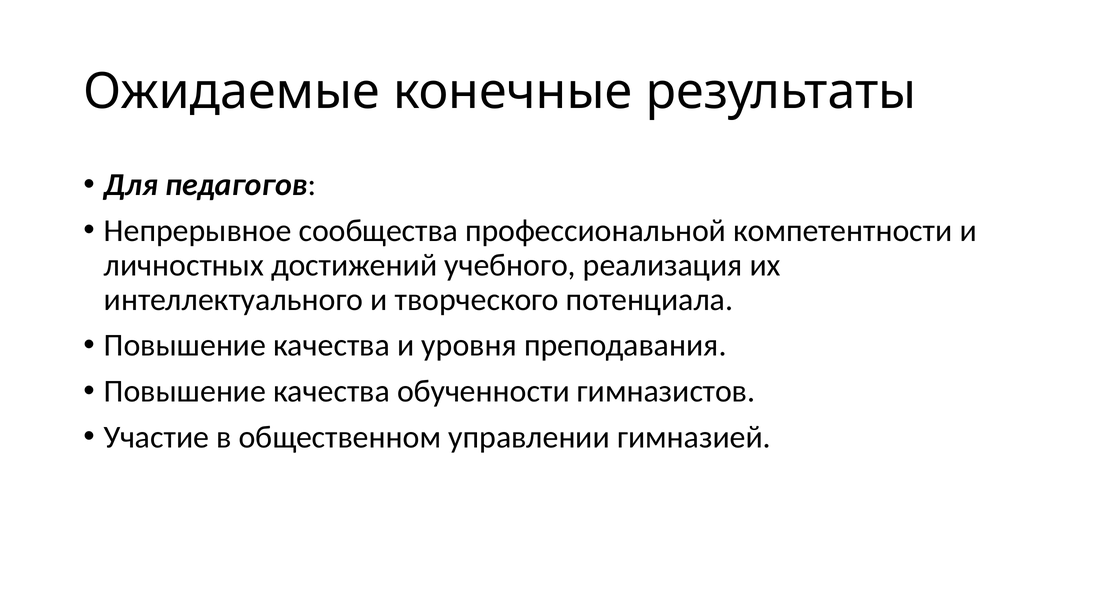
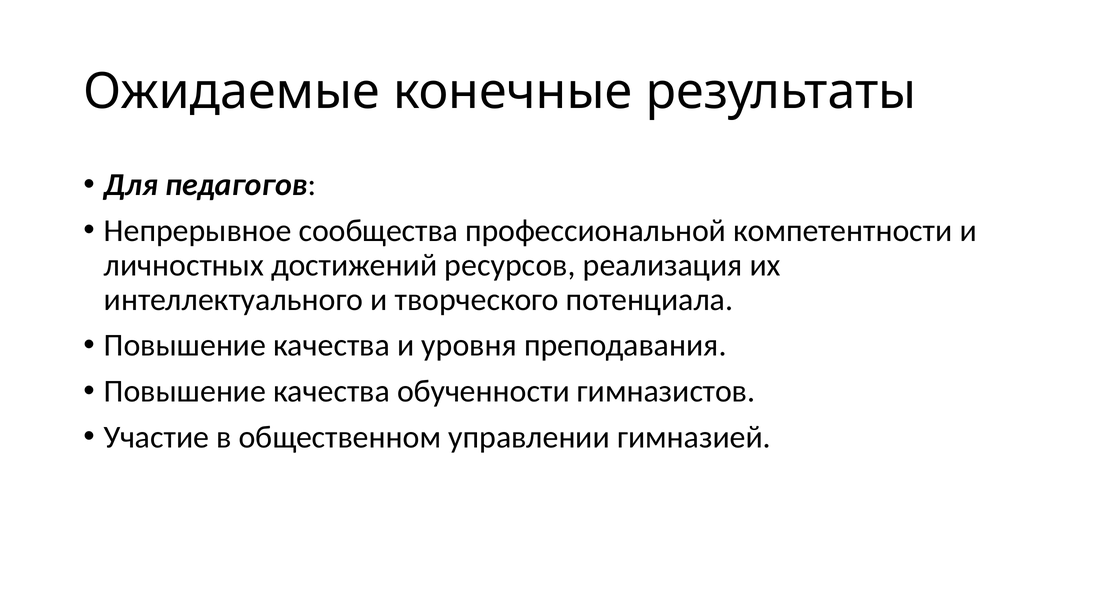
учебного: учебного -> ресурсов (510, 265)
